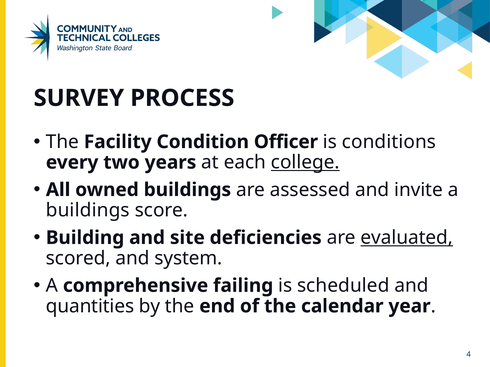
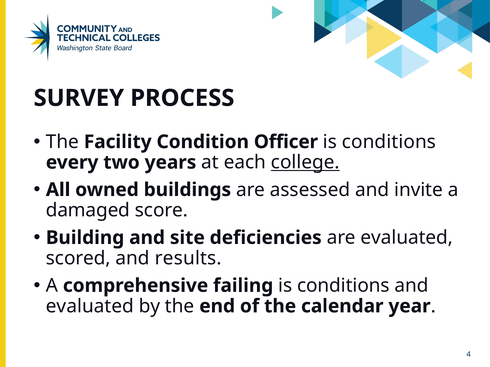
buildings: buildings -> damaged (88, 211)
evaluated underline: present -> none (407, 238)
system: system -> results (188, 259)
scheduled: scheduled -> conditions (343, 286)
quantities: quantities -> evaluated (90, 307)
